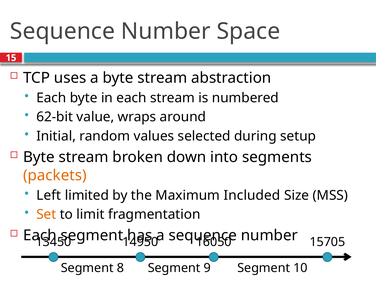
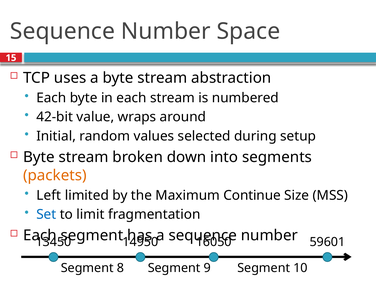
62-bit: 62-bit -> 42-bit (55, 117)
Included: Included -> Continue (252, 195)
Set colour: orange -> blue (46, 214)
15705: 15705 -> 59601 (327, 242)
